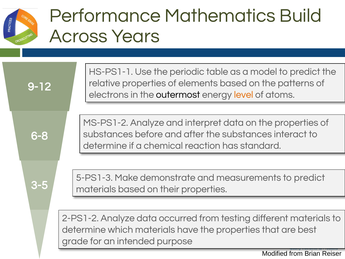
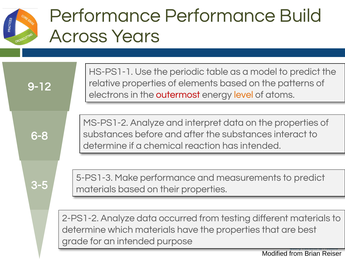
Performance Mathematics: Mathematics -> Performance (220, 16)
outermost colour: black -> red (178, 95)
has standard: standard -> intended (261, 146)
Make demonstrate: demonstrate -> performance (168, 178)
